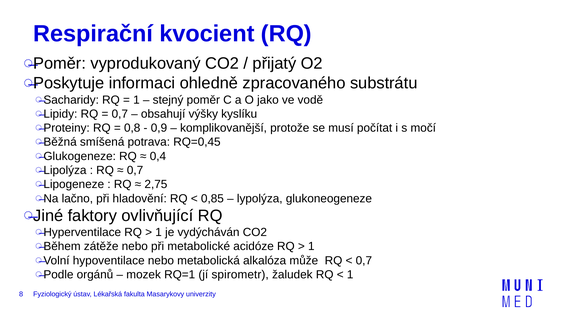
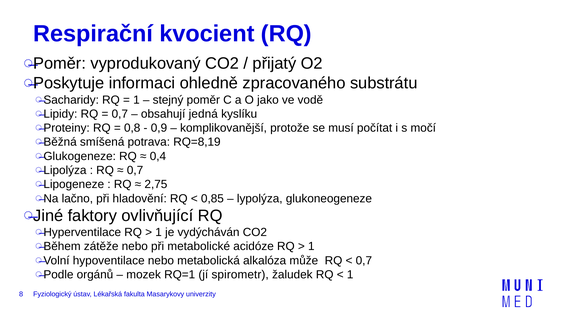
výšky: výšky -> jedná (203, 114)
RQ=0,45: RQ=0,45 -> RQ=8,19 (197, 142)
